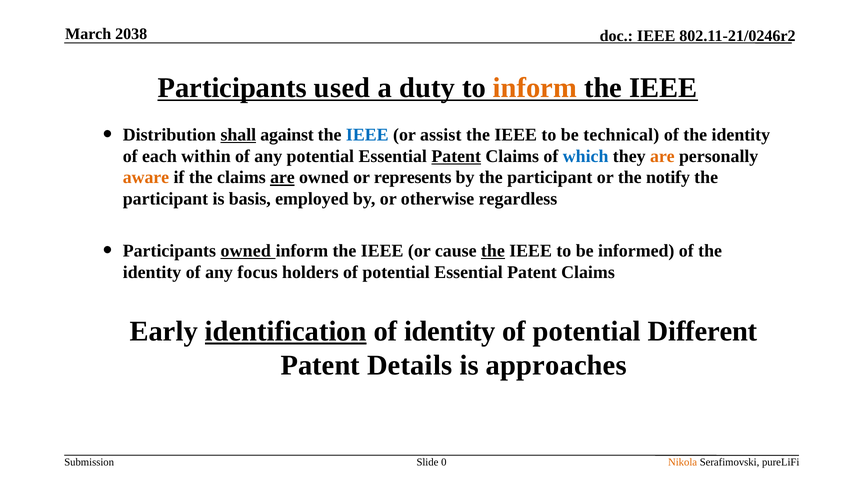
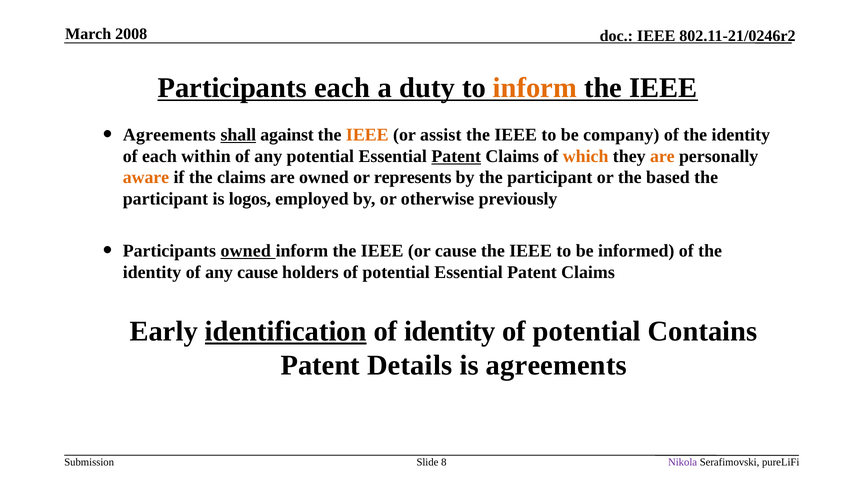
2038: 2038 -> 2008 (131, 34)
Participants used: used -> each (342, 88)
Distribution: Distribution -> Agreements (169, 135)
IEEE colour: blue -> orange (367, 135)
technical: technical -> company (621, 135)
which colour: blue -> orange (586, 156)
are underline: present -> none (282, 177)
notify: notify -> based (668, 177)
basis: basis -> logos (250, 199)
regardless: regardless -> previously (518, 199)
the underline: present -> none (493, 251)
any focus: focus -> cause (258, 272)
Different: Different -> Contains (703, 331)
is approaches: approaches -> agreements (556, 365)
0: 0 -> 8 (444, 462)
Nikola colour: orange -> purple (683, 462)
